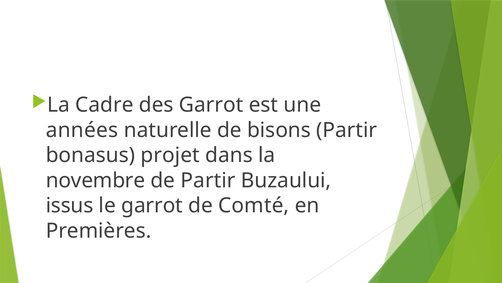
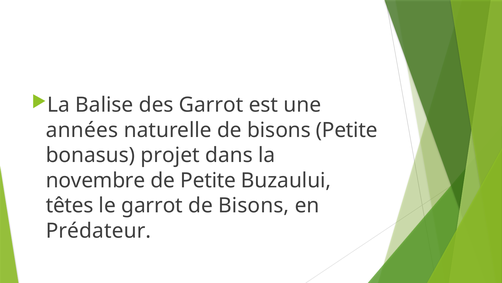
Cadre: Cadre -> Balise (104, 105)
bisons Partir: Partir -> Petite (347, 130)
de Partir: Partir -> Petite (208, 180)
issus: issus -> têtes (70, 205)
Comté: Comté -> Bisons (254, 205)
Premières: Premières -> Prédateur (98, 230)
